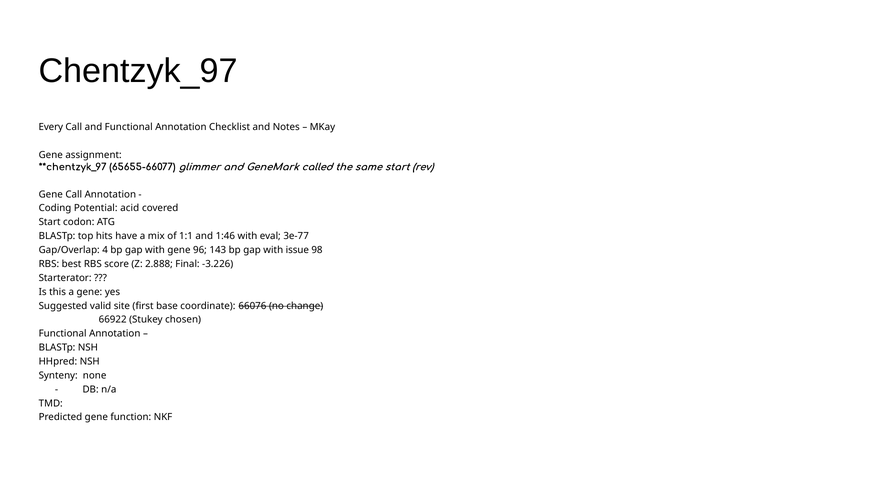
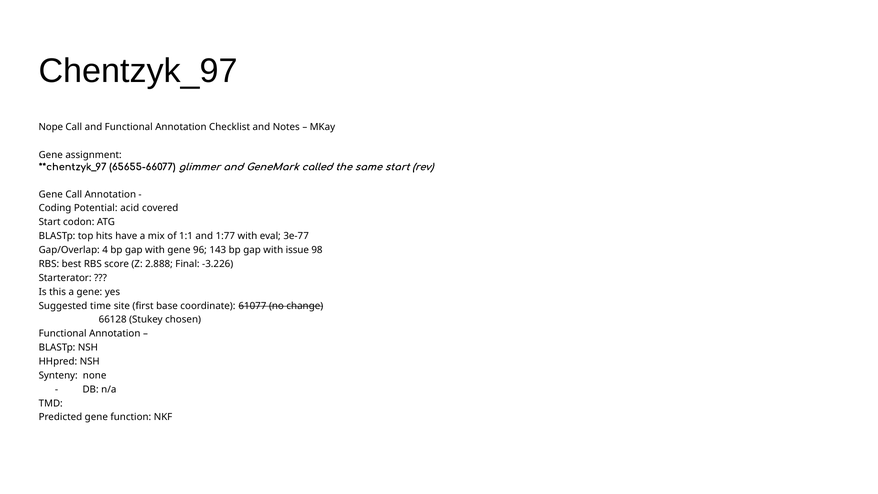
Every: Every -> Nope (51, 127)
1:46: 1:46 -> 1:77 (225, 236)
valid: valid -> time (101, 306)
66076: 66076 -> 61077 (252, 306)
66922: 66922 -> 66128 (113, 320)
